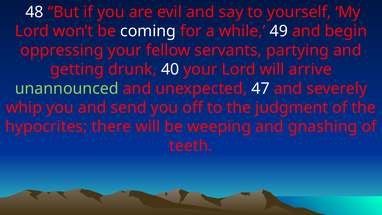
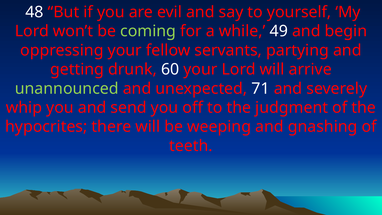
coming colour: white -> light green (148, 31)
40: 40 -> 60 (170, 69)
47: 47 -> 71 (261, 88)
